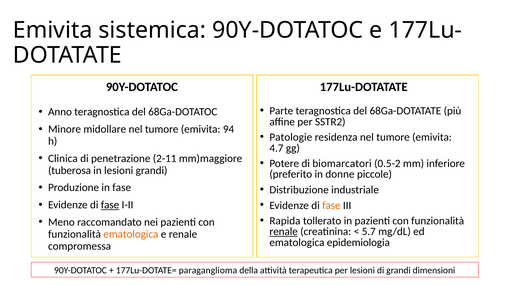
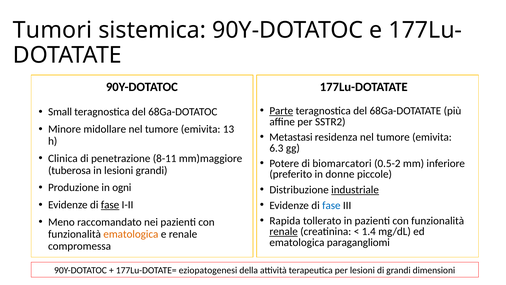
Emivita: Emivita -> Tumori (53, 30)
Parte underline: none -> present (281, 111)
Anno: Anno -> Small (60, 112)
94: 94 -> 13 (229, 129)
Patologie: Patologie -> Metastasi (291, 137)
4.7: 4.7 -> 6.3 (276, 148)
2-11: 2-11 -> 8-11 (165, 158)
in fase: fase -> ogni (122, 187)
industriale underline: none -> present (355, 190)
fase colour: orange -> blue (331, 205)
5.7: 5.7 -> 1.4 (369, 231)
epidemiologia: epidemiologia -> paragangliomi (358, 242)
paraganglioma: paraganglioma -> eziopatogenesi (208, 270)
